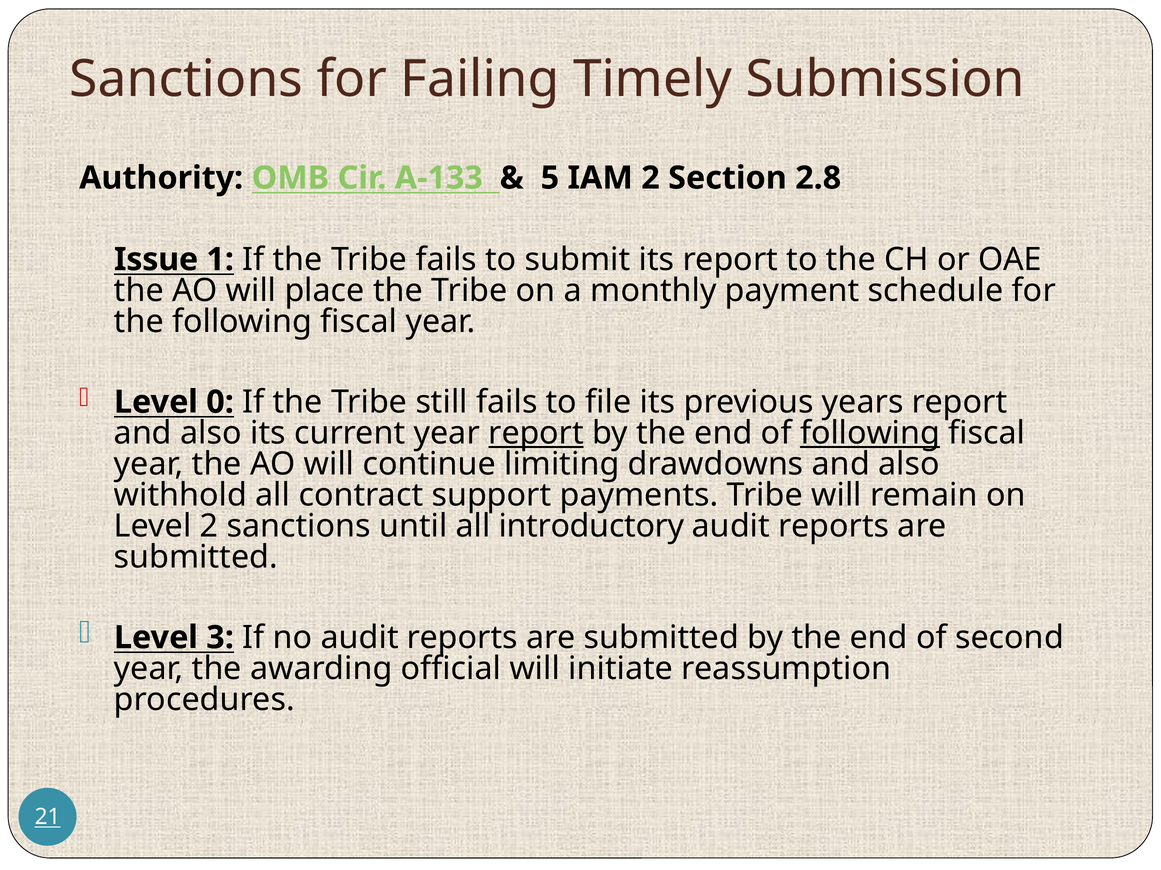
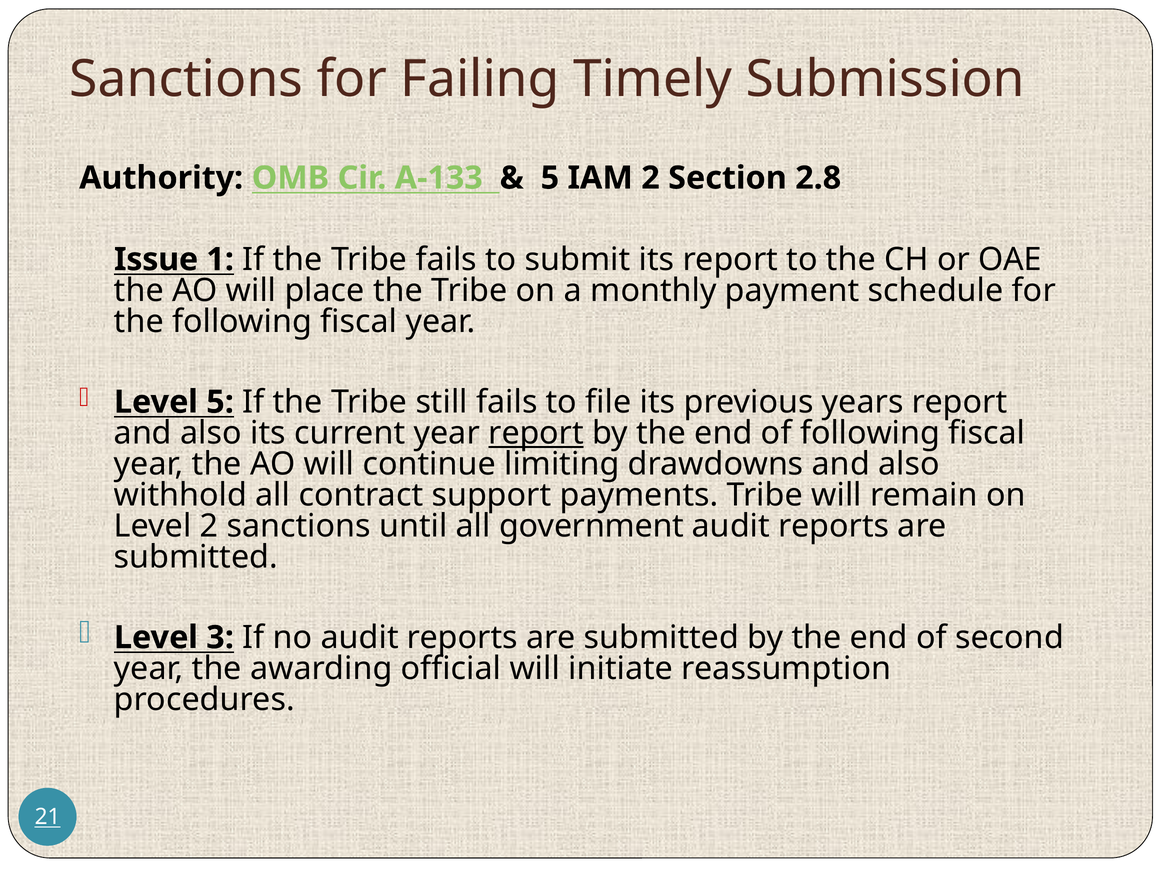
Level 0: 0 -> 5 (220, 402)
following underline: present -> none (870, 433)
introductory: introductory -> government (591, 526)
